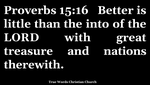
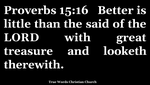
into: into -> said (97, 24)
nations: nations -> looketh (125, 51)
